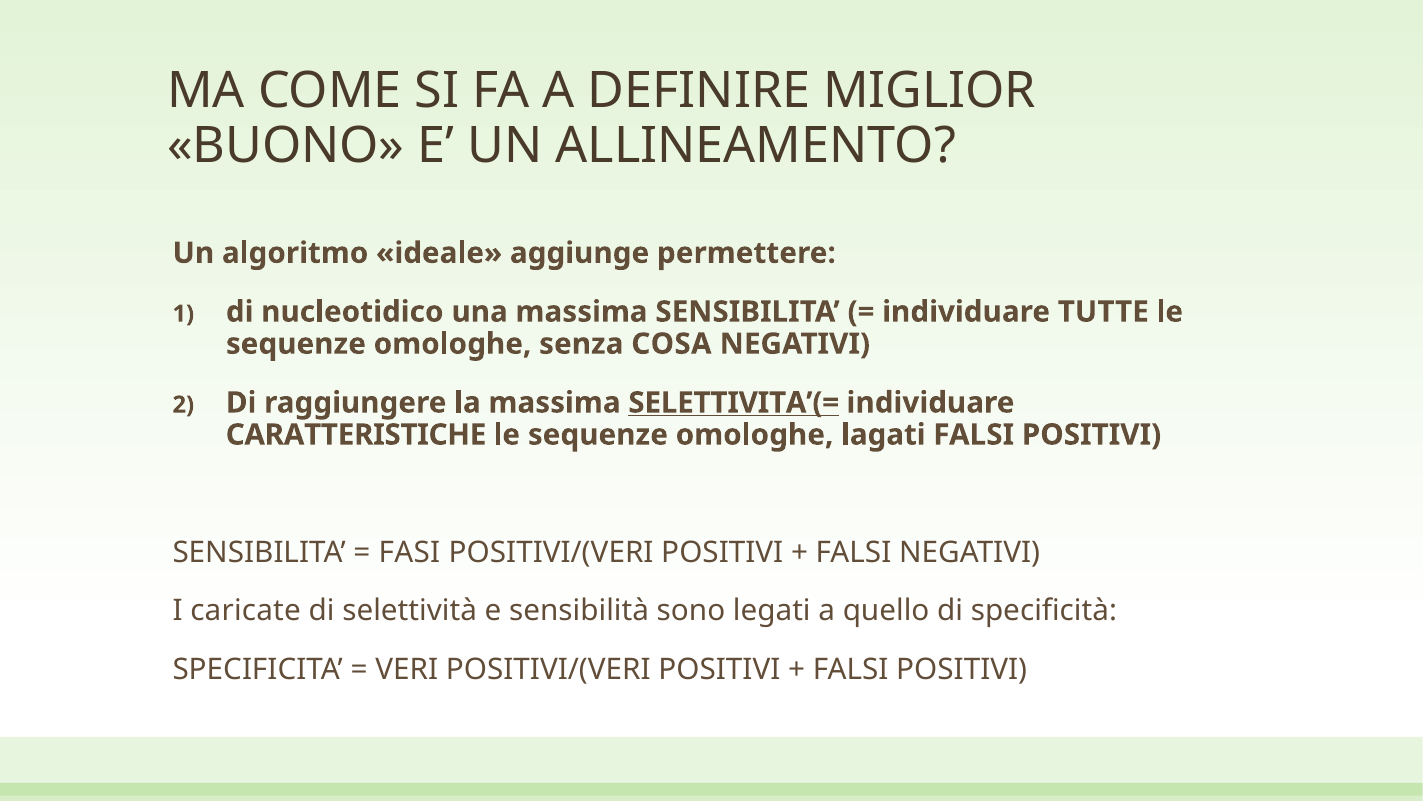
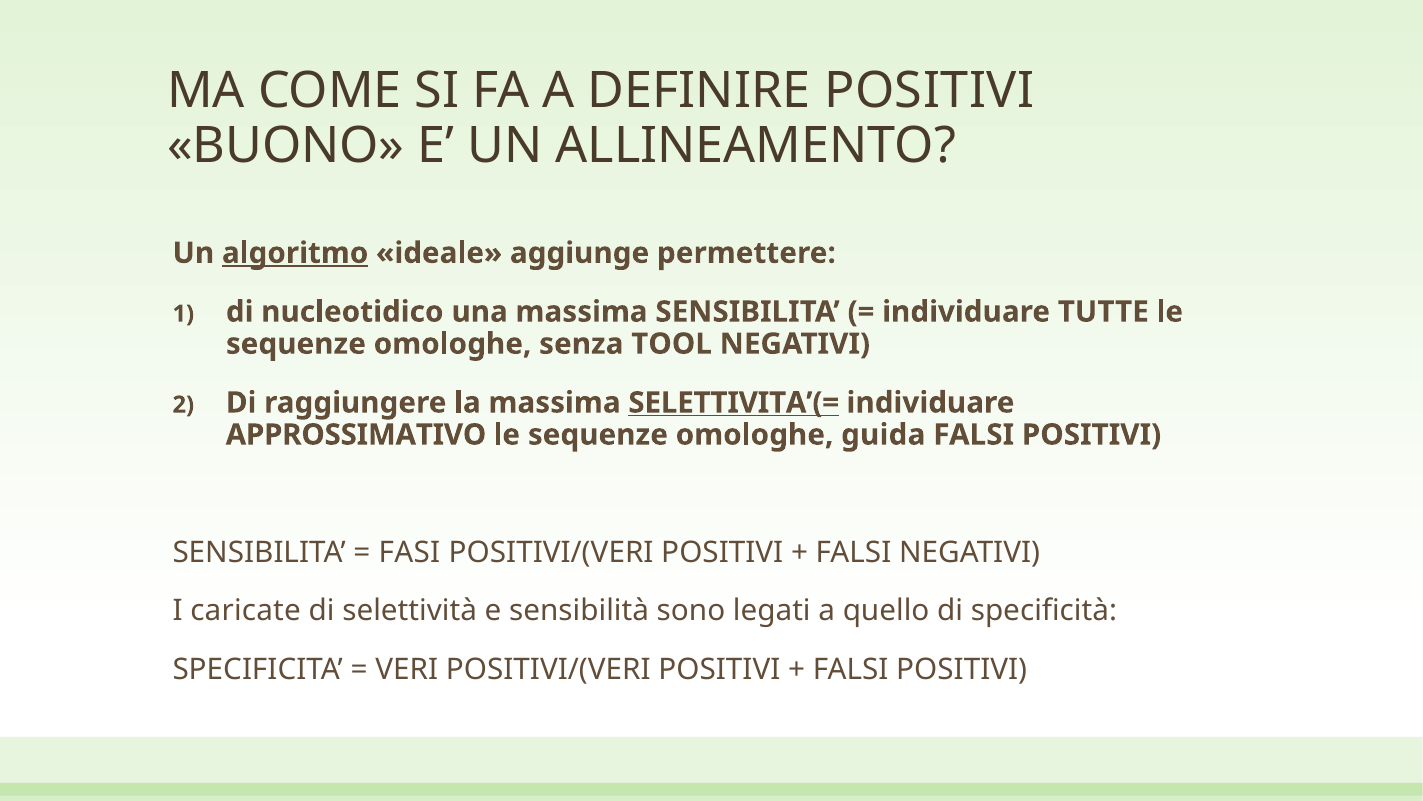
DEFINIRE MIGLIOR: MIGLIOR -> POSITIVI (929, 91)
algoritmo underline: none -> present (295, 253)
COSA: COSA -> TOOL (672, 344)
CARATTERISTICHE: CARATTERISTICHE -> APPROSSIMATIVO (356, 435)
lagati: lagati -> guida (883, 435)
